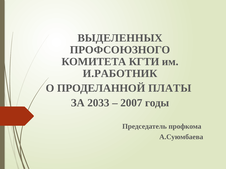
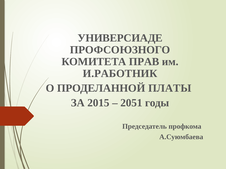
ВЫДЕЛЕННЫХ: ВЫДЕЛЕННЫХ -> УНИВЕРСИАДЕ (120, 38)
КГТИ: КГТИ -> ПРАВ (144, 62)
2033: 2033 -> 2015 (98, 103)
2007: 2007 -> 2051 (131, 103)
